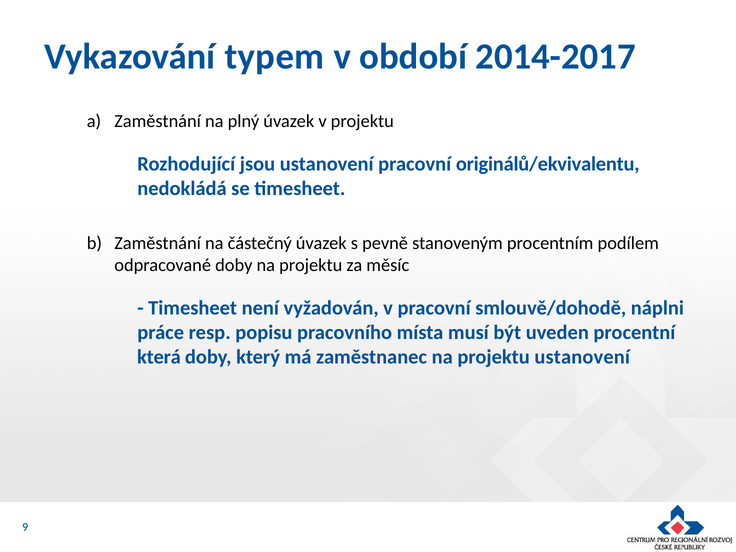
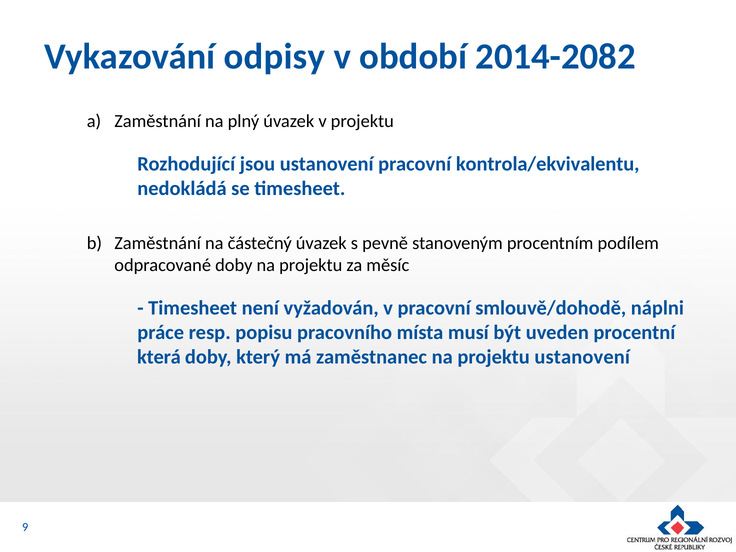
typem: typem -> odpisy (275, 57)
2014-2017: 2014-2017 -> 2014-2082 (556, 57)
originálů/ekvivalentu: originálů/ekvivalentu -> kontrola/ekvivalentu (548, 164)
